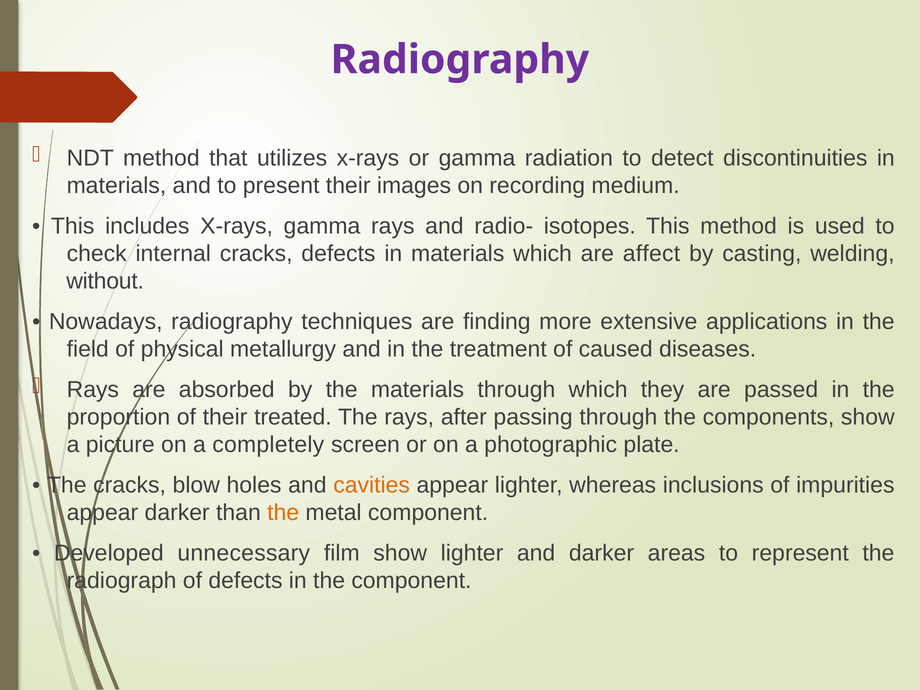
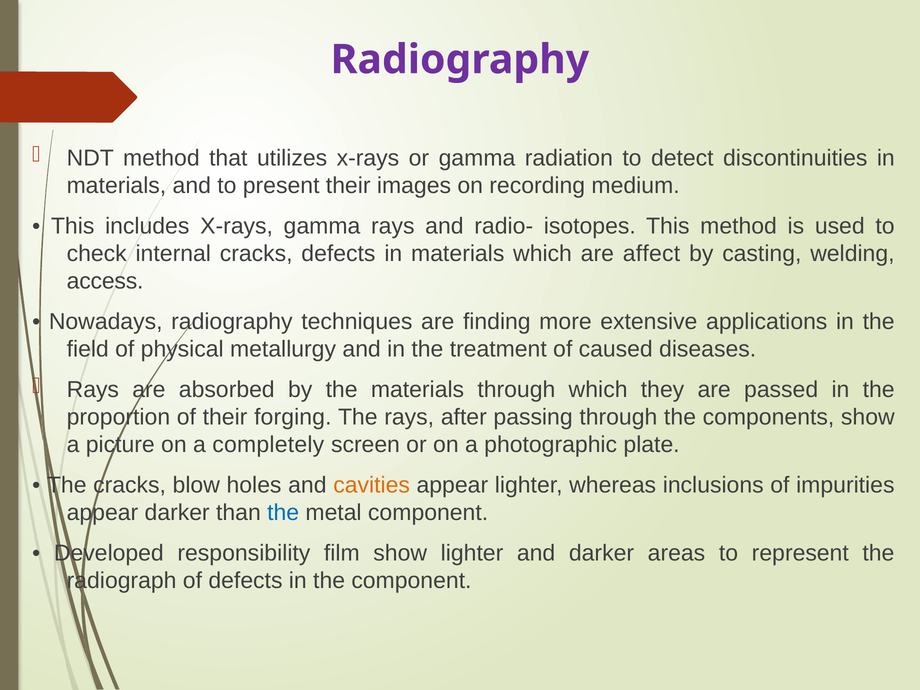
without: without -> access (105, 281)
treated: treated -> forging (293, 417)
the colour: orange -> blue (283, 513)
unnecessary: unnecessary -> responsibility (244, 553)
